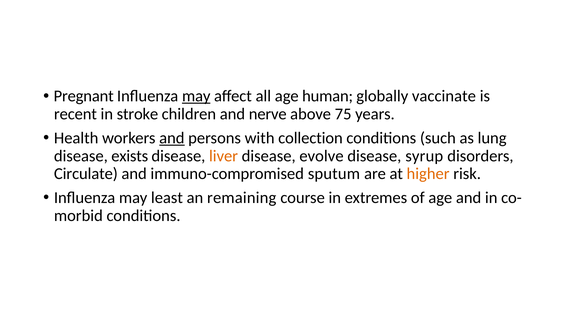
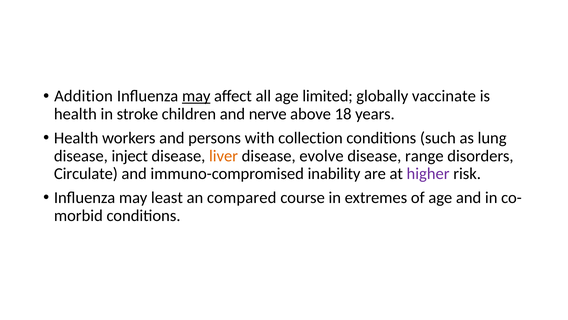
Pregnant: Pregnant -> Addition (84, 96)
human: human -> limited (328, 96)
recent: recent -> health (75, 114)
75: 75 -> 18 (343, 114)
and underline: present -> none (172, 138)
exists: exists -> inject (130, 156)
syrup: syrup -> range (424, 156)
sputum: sputum -> inability (334, 174)
higher colour: orange -> purple (428, 174)
remaining: remaining -> compared (242, 197)
